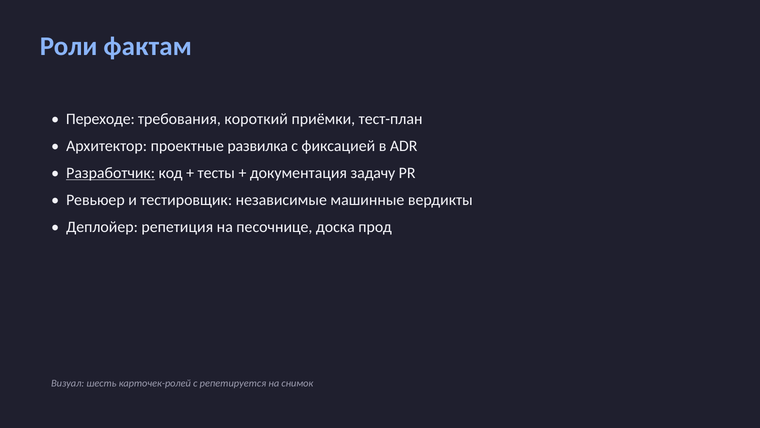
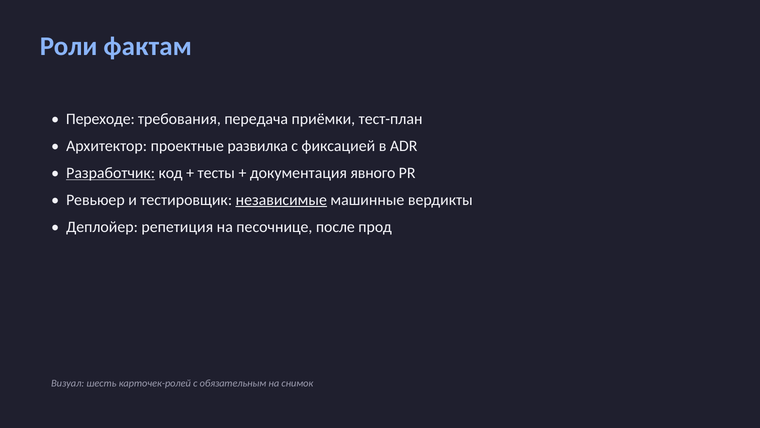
короткий: короткий -> передача (256, 119)
задачу: задачу -> явного (373, 173)
независимые underline: none -> present (281, 200)
доска: доска -> после (335, 227)
репетируется: репетируется -> обязательным (233, 383)
